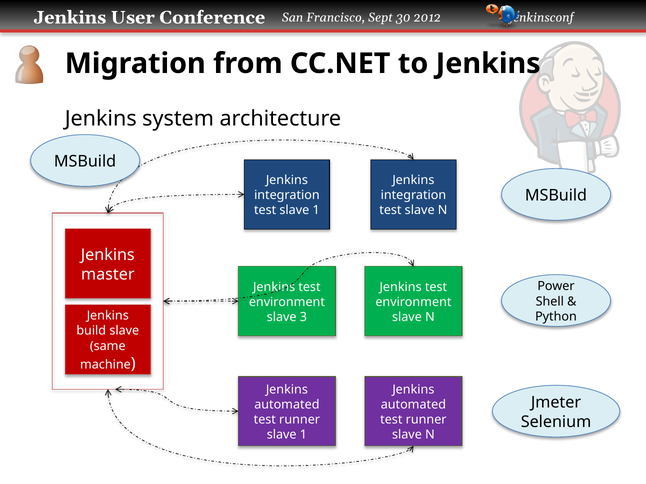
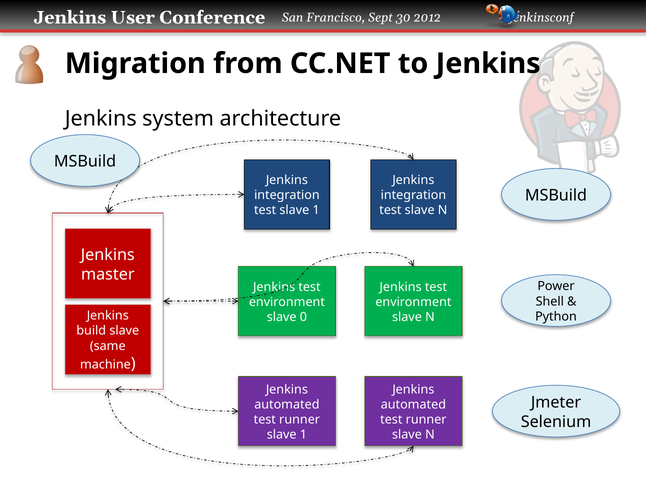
3: 3 -> 0 (303, 317)
